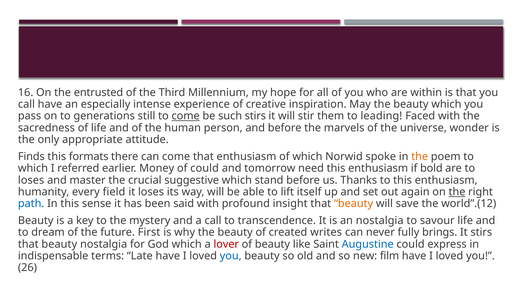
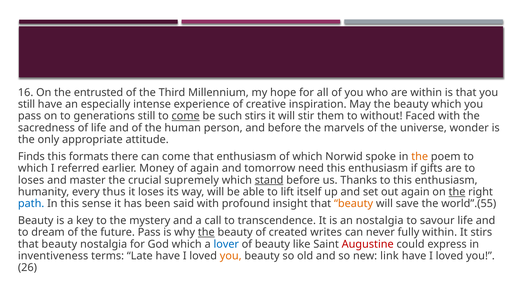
call: call -> still (26, 104)
leading: leading -> without (381, 116)
of could: could -> again (205, 168)
bold: bold -> gifts (431, 168)
suggestive: suggestive -> supremely (192, 180)
stand underline: none -> present (269, 180)
field: field -> thus (114, 192)
world”.(12: world”.(12 -> world”.(55 (469, 203)
future First: First -> Pass (149, 232)
the underline: none -> present (206, 232)
fully brings: brings -> within (440, 232)
lover colour: red -> blue (226, 244)
Augustine colour: blue -> red (368, 244)
indispensable: indispensable -> inventiveness (53, 256)
you colour: blue -> orange (231, 256)
film: film -> link (389, 256)
